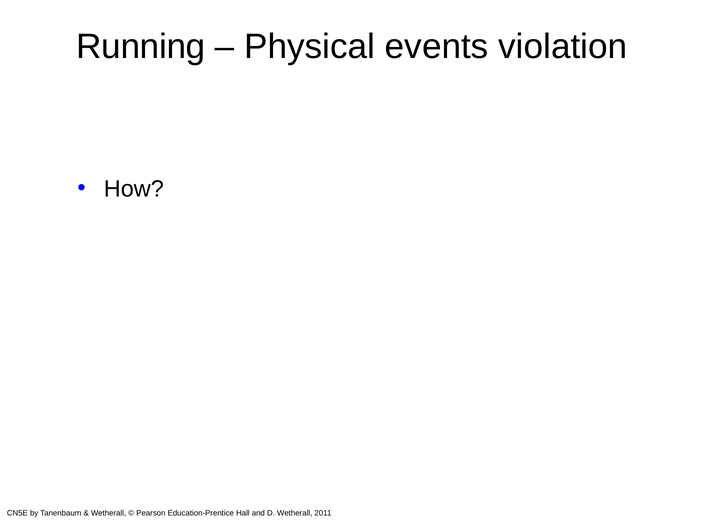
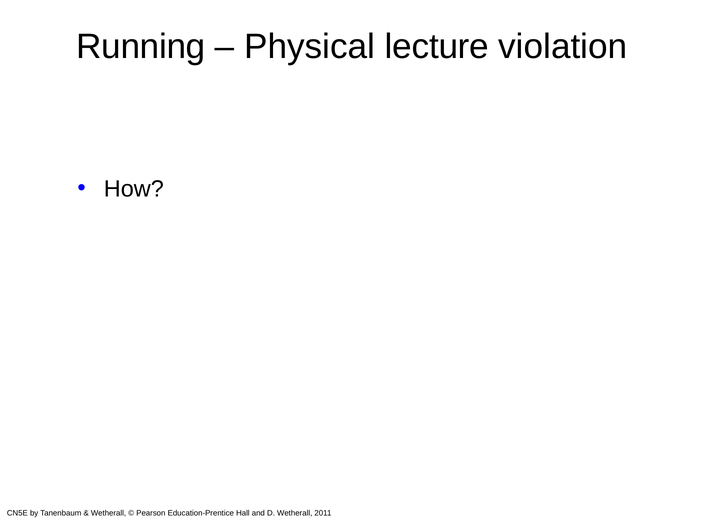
events: events -> lecture (437, 46)
